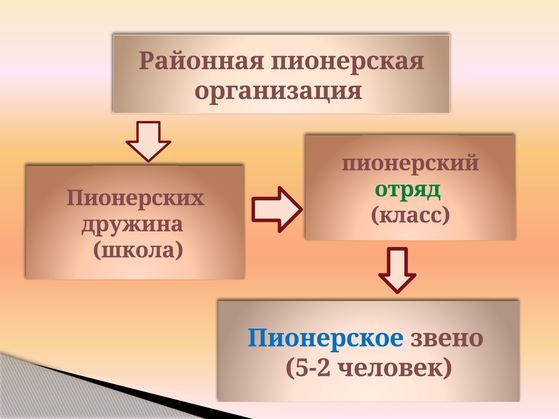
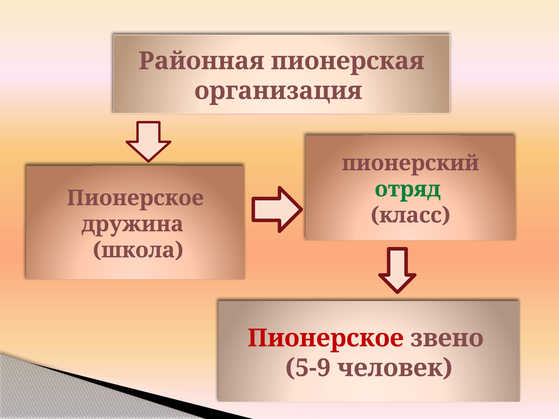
Пионерских: Пионерских -> Пионерское (135, 198)
Пионерское colour: blue -> red (326, 338)
5-2: 5-2 -> 5-9 (308, 368)
